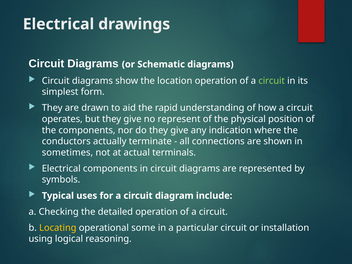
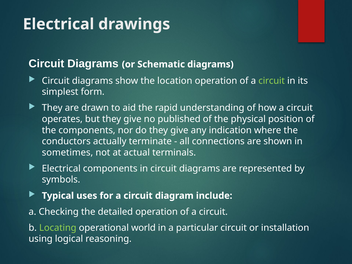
represent: represent -> published (179, 119)
Locating colour: yellow -> light green (58, 228)
some: some -> world (143, 228)
